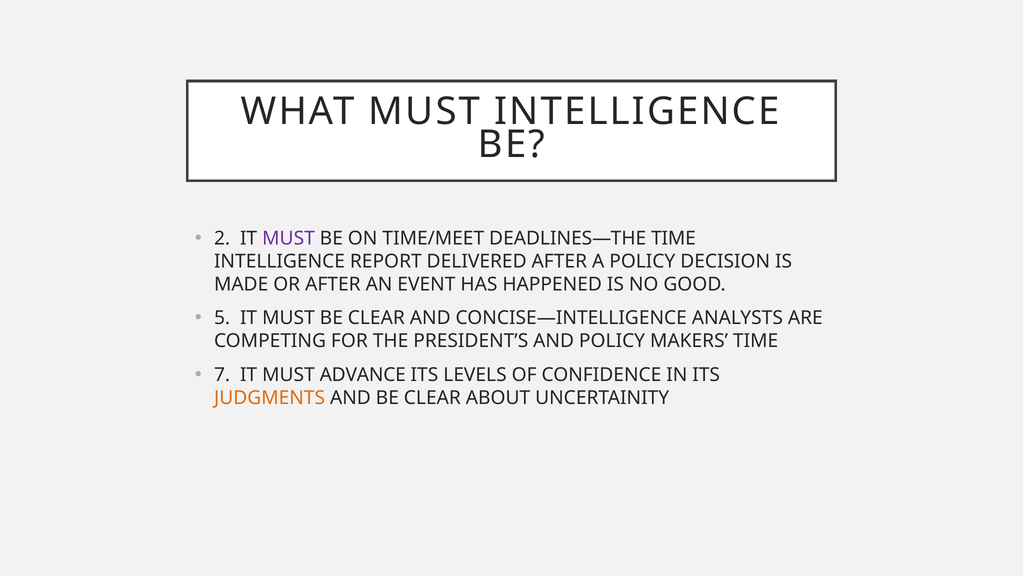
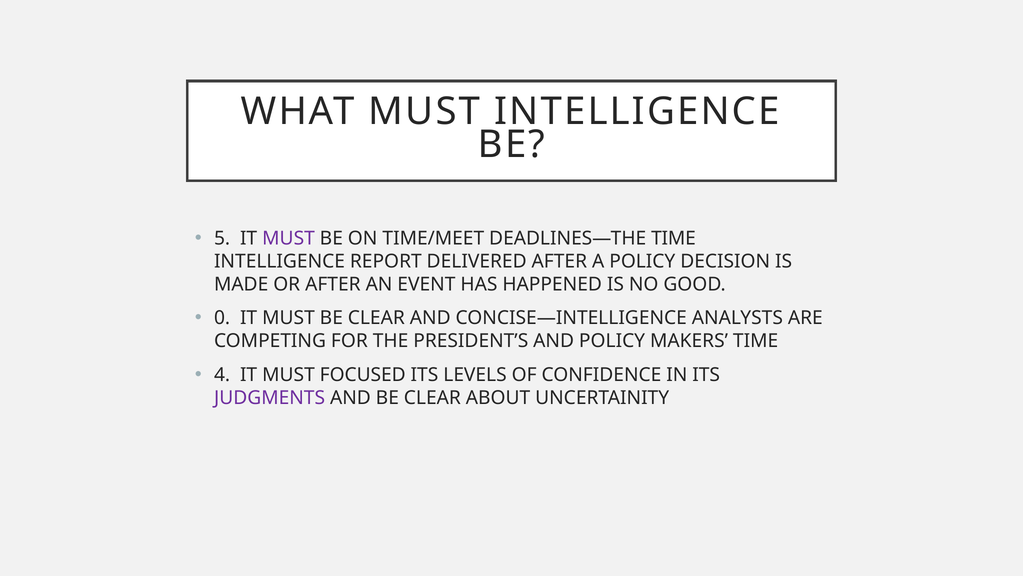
2: 2 -> 5 (222, 238)
5: 5 -> 0 (222, 318)
7: 7 -> 4 (222, 374)
ADVANCE: ADVANCE -> FOCUSED (363, 374)
JUDGMENTS colour: orange -> purple (270, 397)
